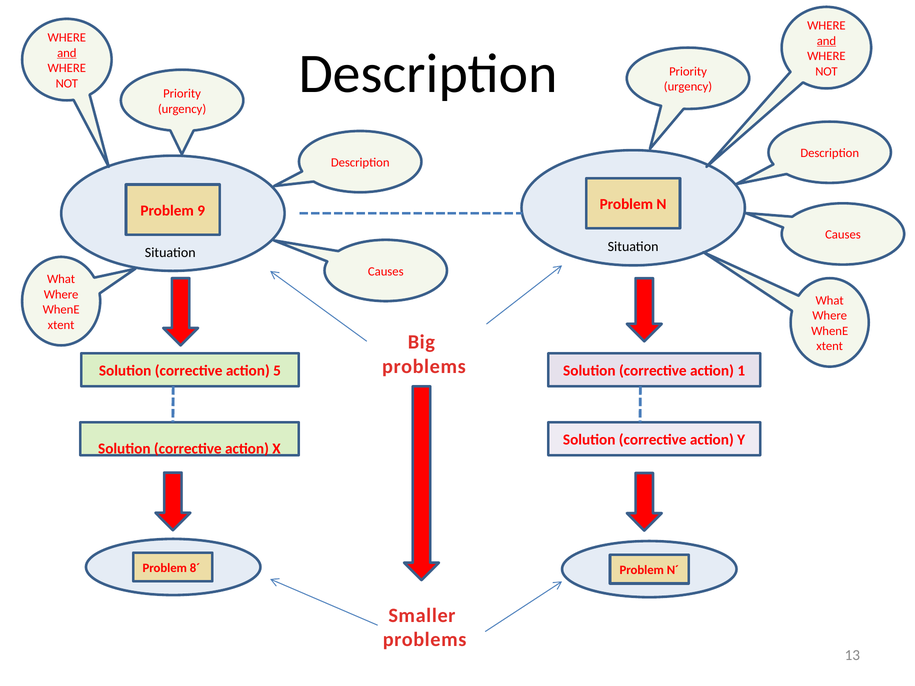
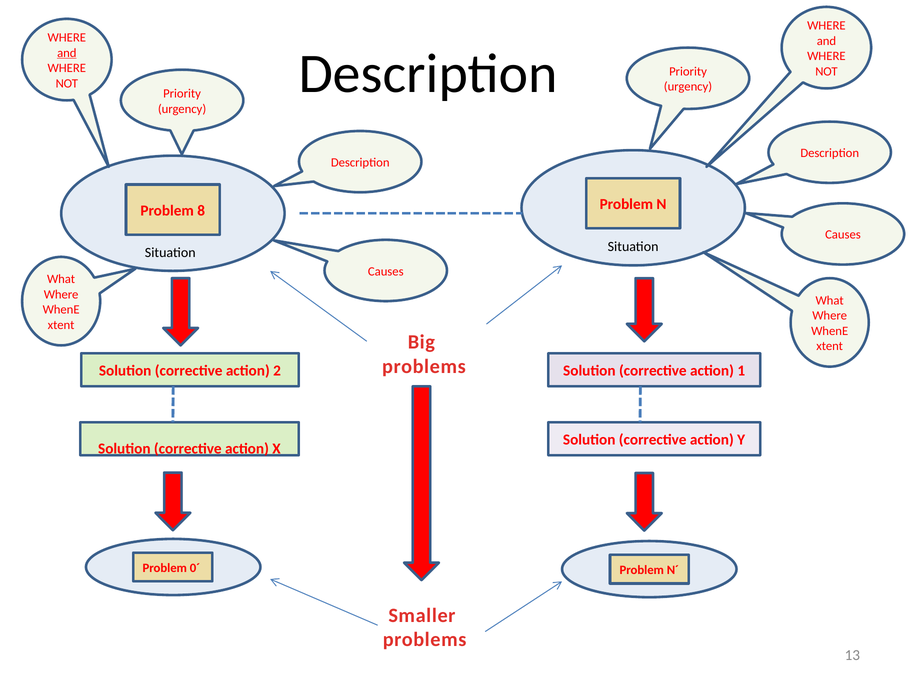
and underline: present -> none (826, 41)
9: 9 -> 8 (201, 211)
5: 5 -> 2 (277, 371)
8´: 8´ -> 0´ (195, 568)
